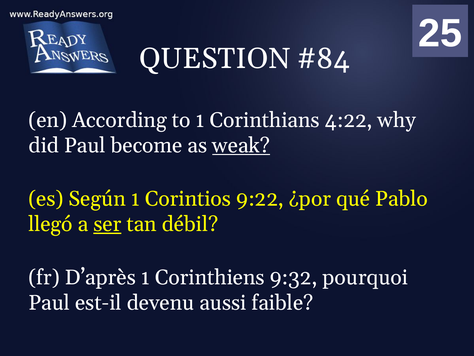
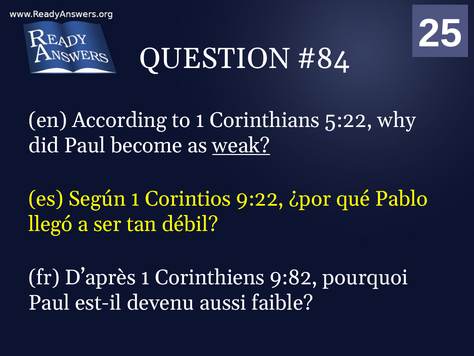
4:22: 4:22 -> 5:22 (349, 120)
ser underline: present -> none (107, 224)
9:32: 9:32 -> 9:82 (294, 277)
